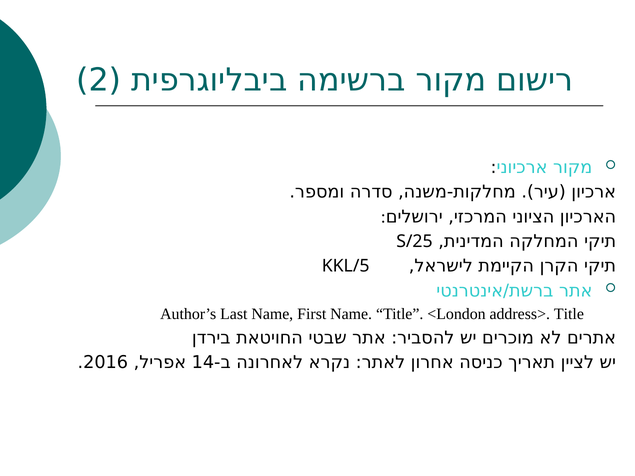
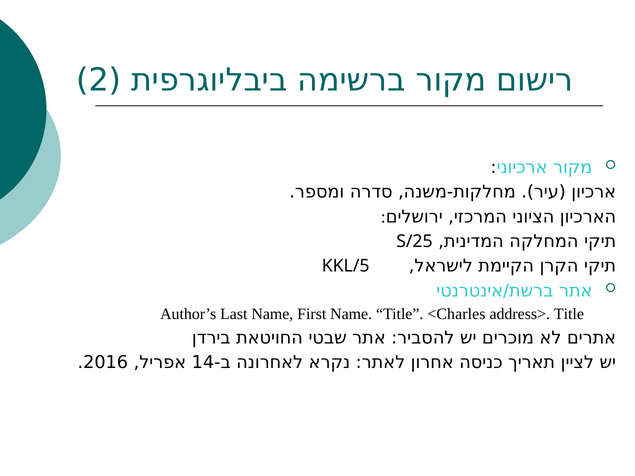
<London: <London -> <Charles (456, 314)
